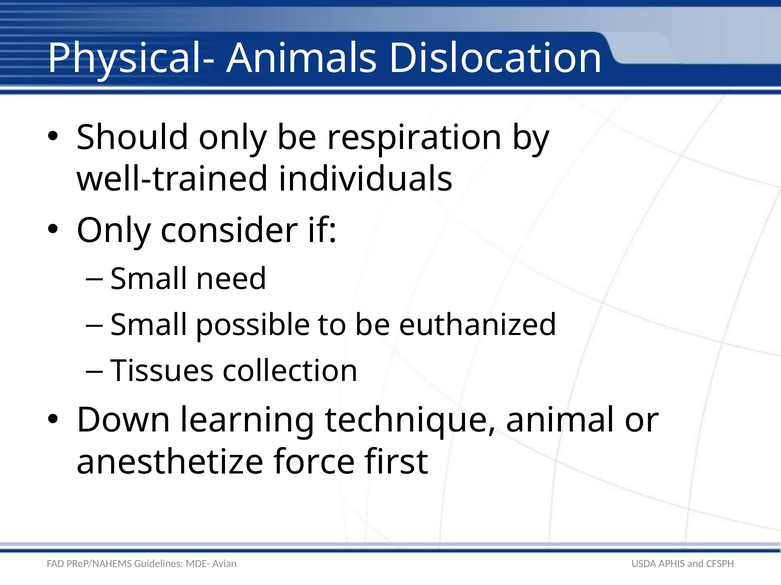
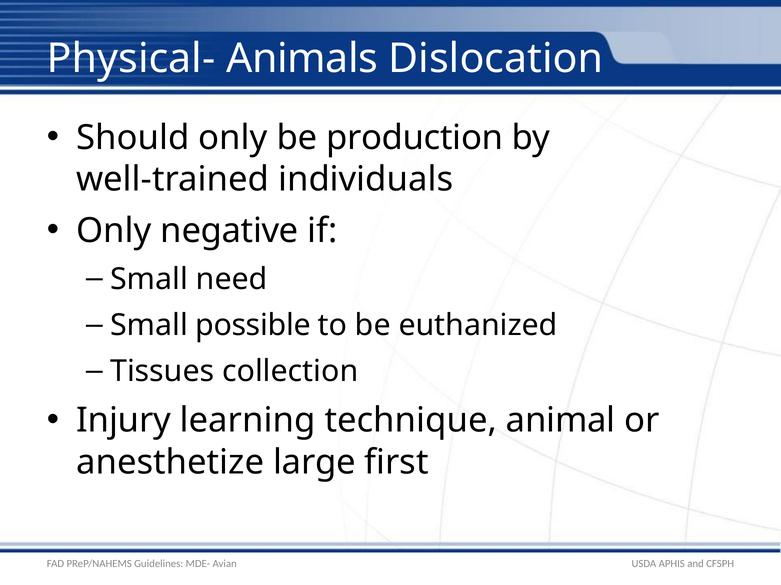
respiration: respiration -> production (415, 138)
consider: consider -> negative (229, 231)
Down: Down -> Injury (124, 421)
force: force -> large (314, 463)
